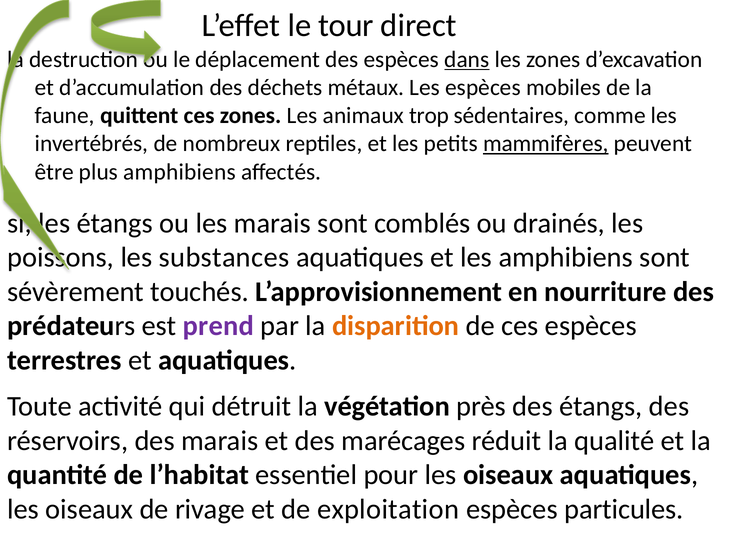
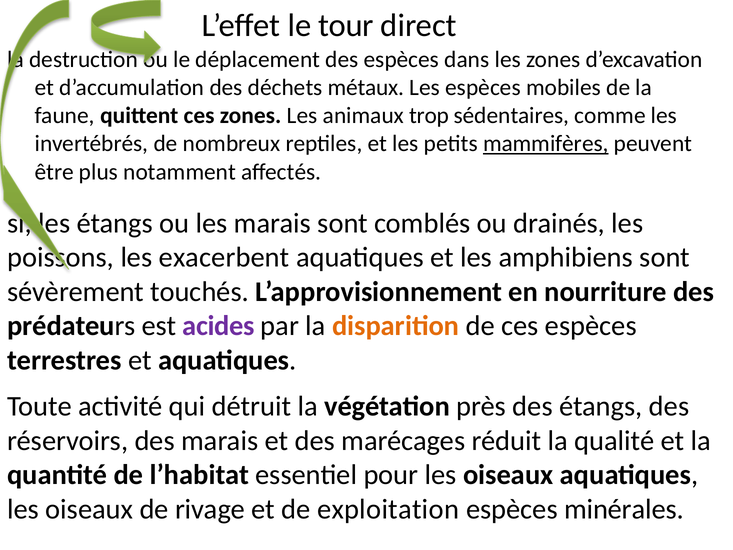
dans underline: present -> none (467, 59)
plus amphibiens: amphibiens -> notamment (180, 172)
substances: substances -> exacerbent (224, 257)
prend: prend -> acides (219, 326)
particules: particules -> minérales (624, 509)
